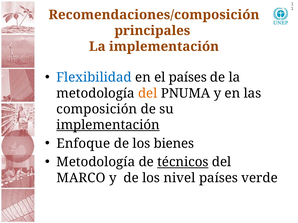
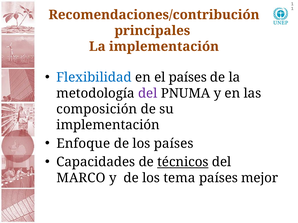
Recomendaciones/composición: Recomendaciones/composición -> Recomendaciones/contribución (154, 15)
del colour: orange -> purple (148, 93)
implementación underline: present -> none (108, 125)
los bienes: bienes -> países (174, 144)
Metodología: Metodología -> Capacidades (96, 162)
nivel: nivel -> tema (179, 178)
verde: verde -> mejor (260, 178)
